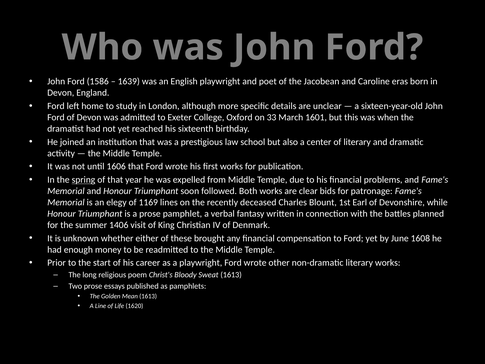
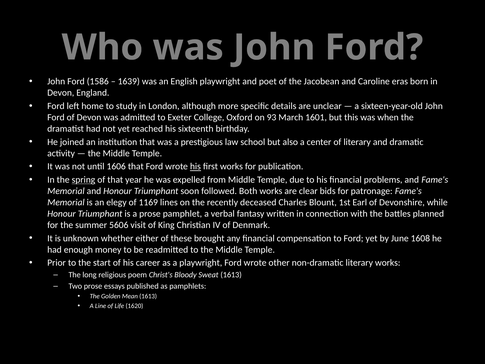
33: 33 -> 93 (272, 117)
his underline: none -> present (195, 166)
1406: 1406 -> 5606 (119, 225)
